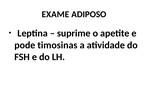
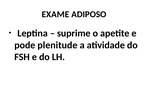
timosinas: timosinas -> plenitude (57, 45)
